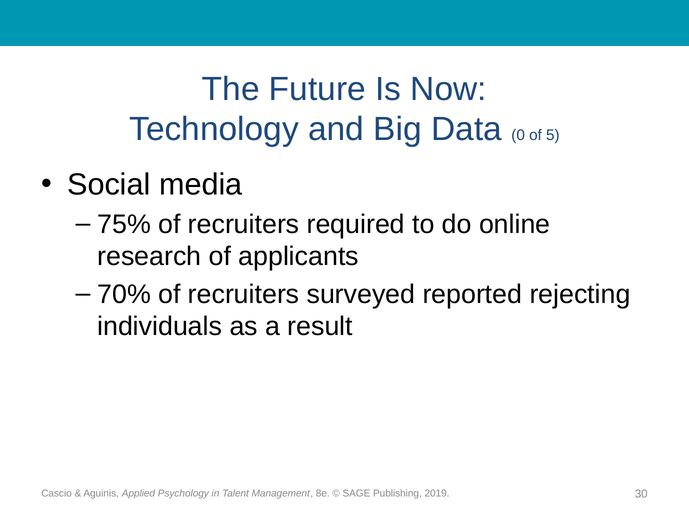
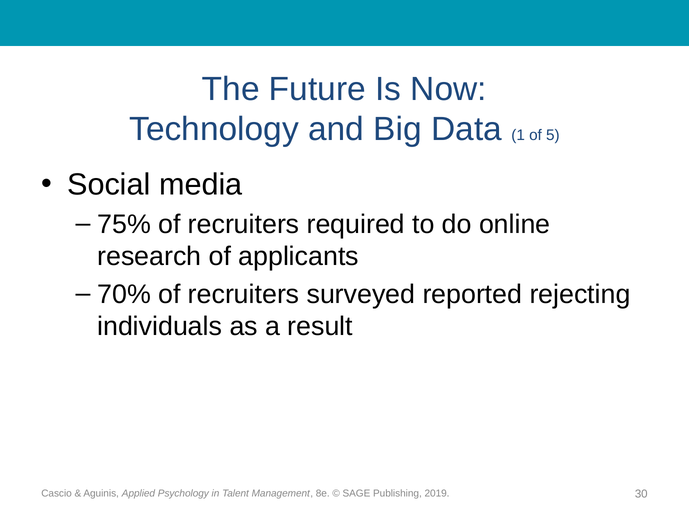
0: 0 -> 1 (518, 135)
